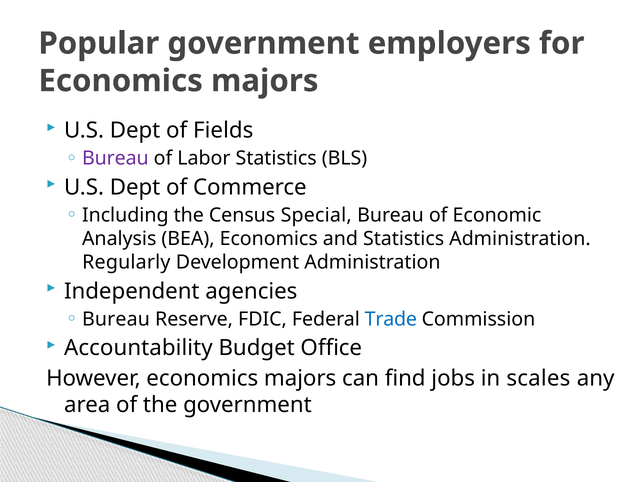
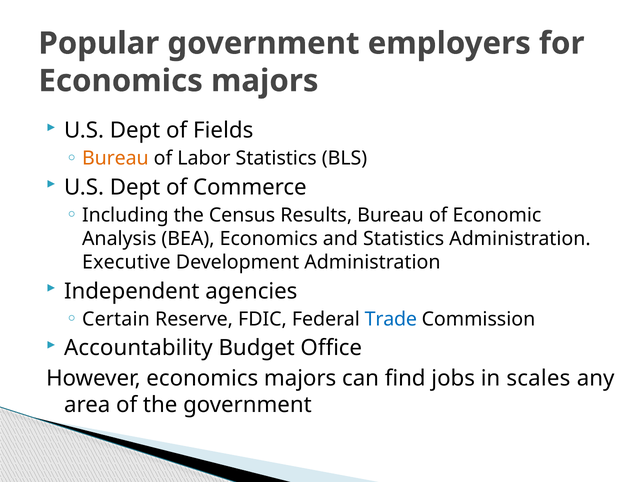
Bureau colour: purple -> orange (115, 158)
Special: Special -> Results (316, 215)
Regularly: Regularly -> Executive (126, 262)
Bureau: Bureau -> Certain (116, 319)
